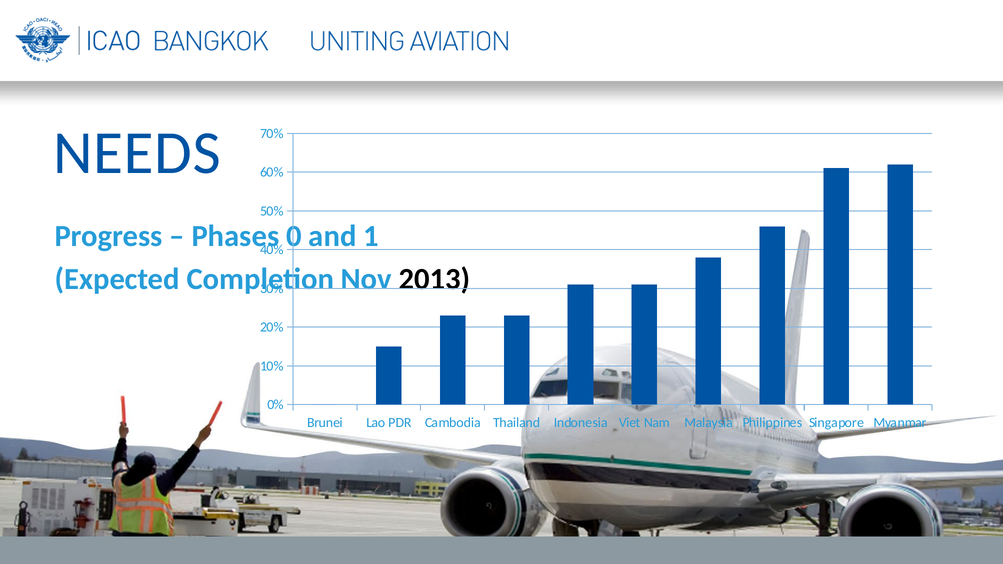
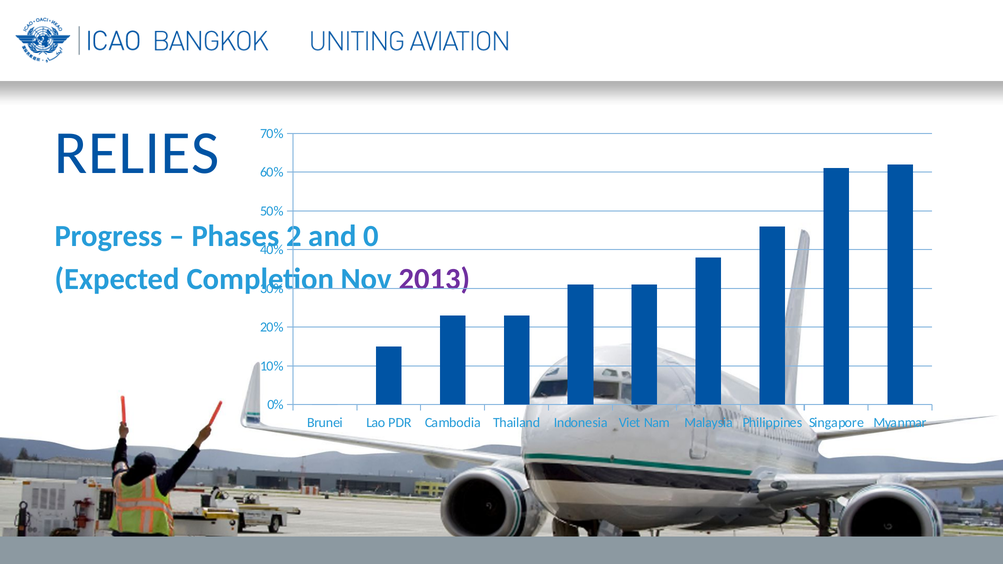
NEEDS: NEEDS -> RELIES (137, 153)
0: 0 -> 2 (294, 236)
1: 1 -> 0 (371, 236)
2013 colour: black -> purple (434, 279)
